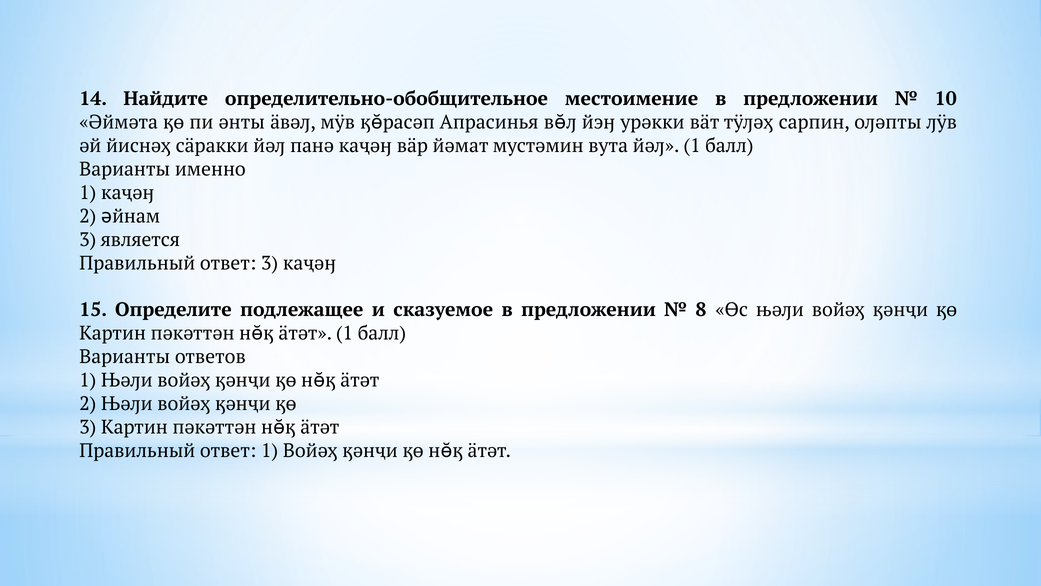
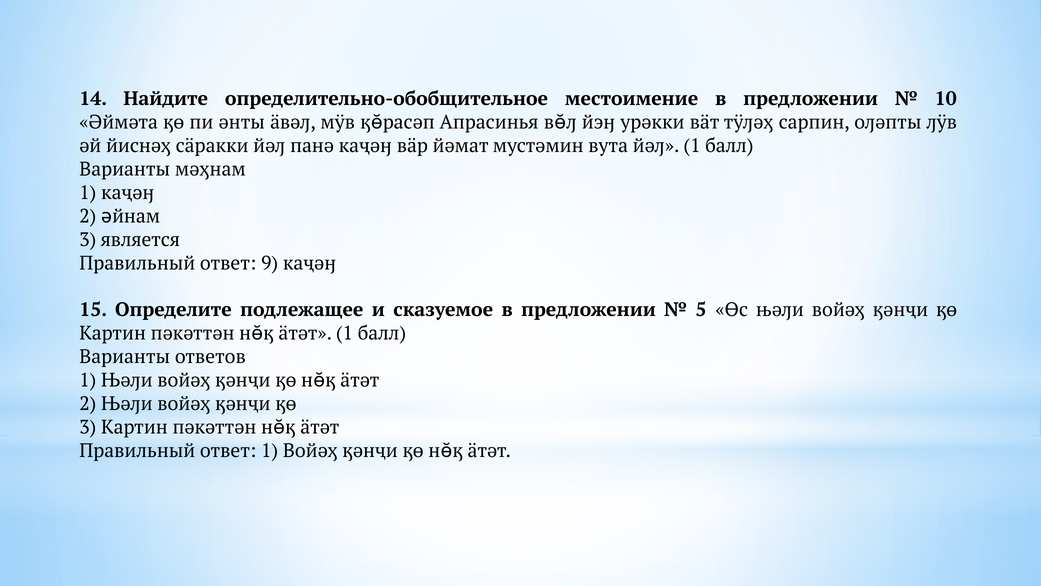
именно: именно -> мәӽнам (210, 169)
ответ 3: 3 -> 9 (270, 263)
8: 8 -> 5 (701, 310)
